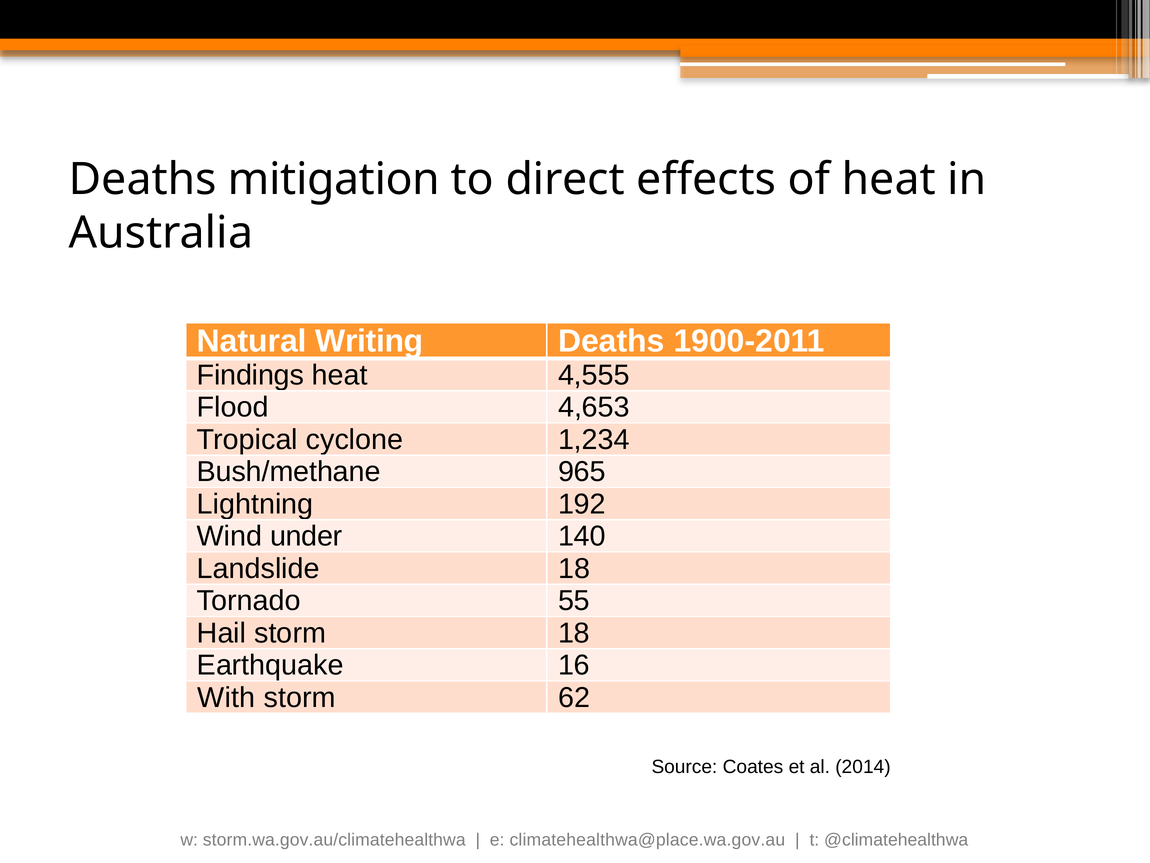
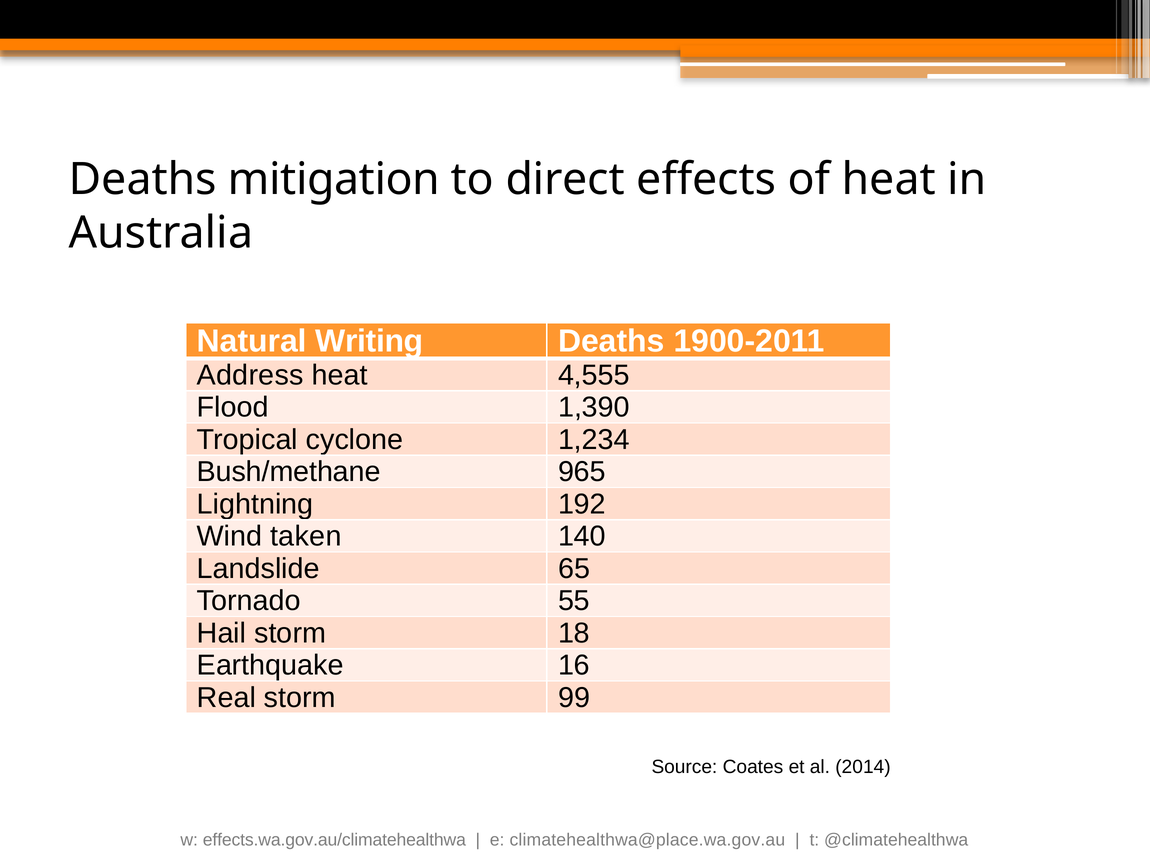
Findings: Findings -> Address (250, 375)
4,653: 4,653 -> 1,390 (594, 407)
under: under -> taken (306, 536)
Landslide 18: 18 -> 65 (574, 568)
With: With -> Real (226, 697)
62: 62 -> 99 (574, 697)
storm.wa.gov.au/climatehealthwa: storm.wa.gov.au/climatehealthwa -> effects.wa.gov.au/climatehealthwa (334, 839)
